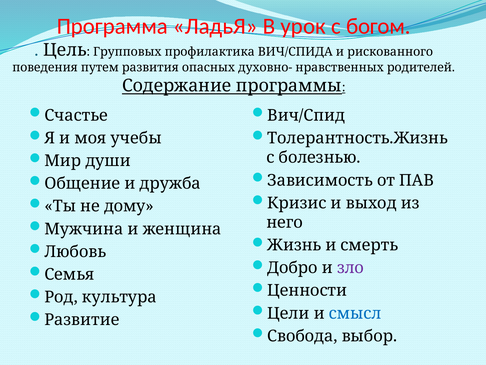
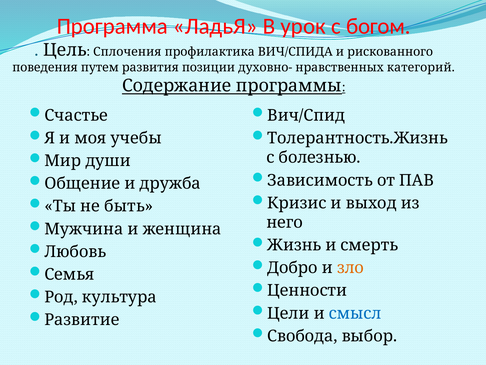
Групповых: Групповых -> Сплочения (127, 52)
опасных: опасных -> позиции (208, 67)
родителей: родителей -> категорий (421, 67)
дому: дому -> быть (129, 206)
зло colour: purple -> orange (351, 268)
